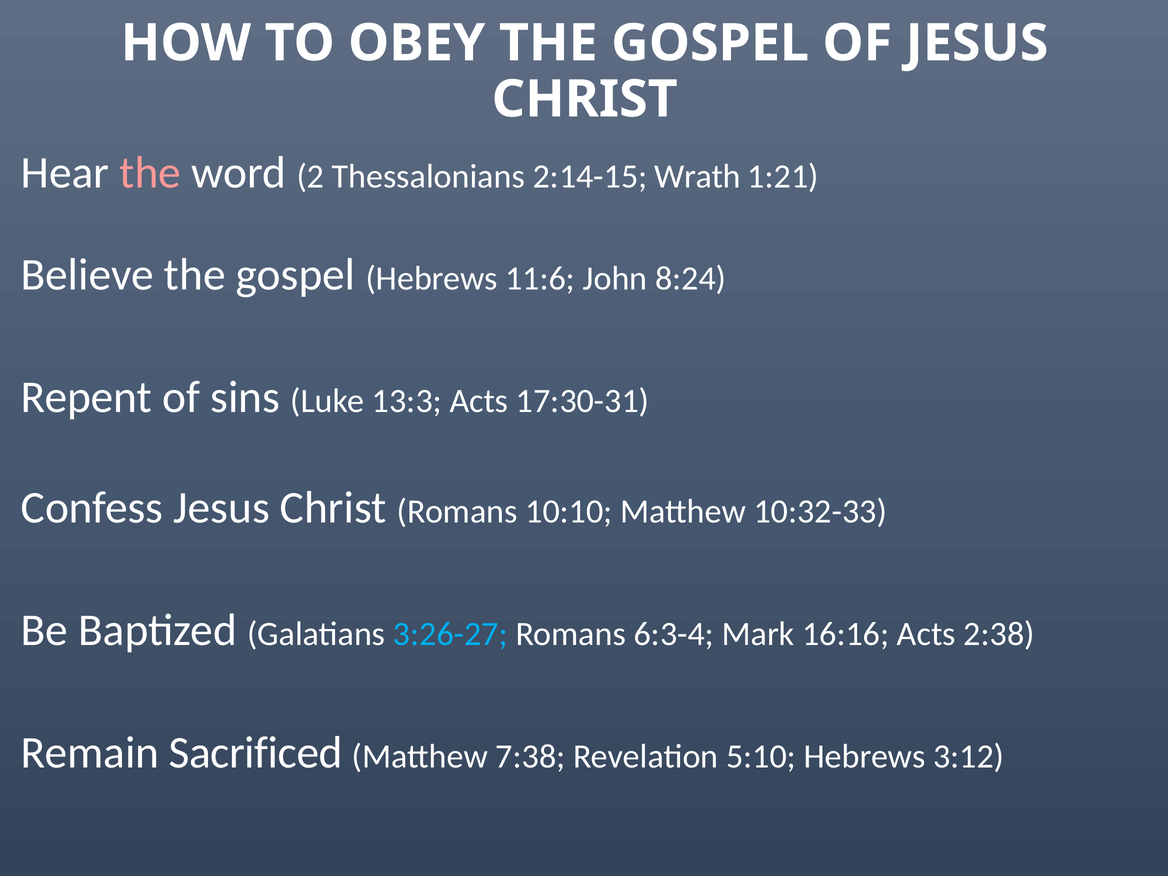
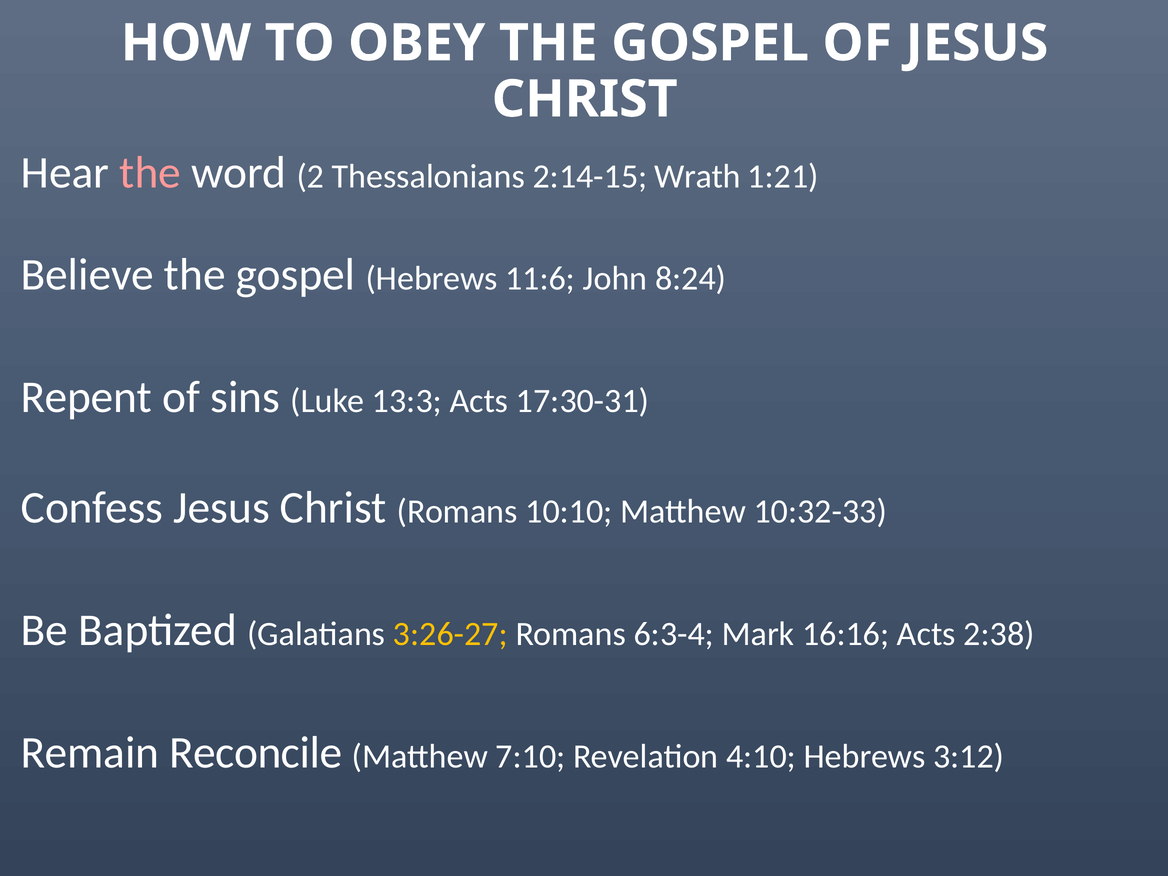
3:26-27 colour: light blue -> yellow (450, 634)
Sacrificed: Sacrificed -> Reconcile (256, 753)
7:38: 7:38 -> 7:10 (530, 756)
5:10: 5:10 -> 4:10 (761, 756)
